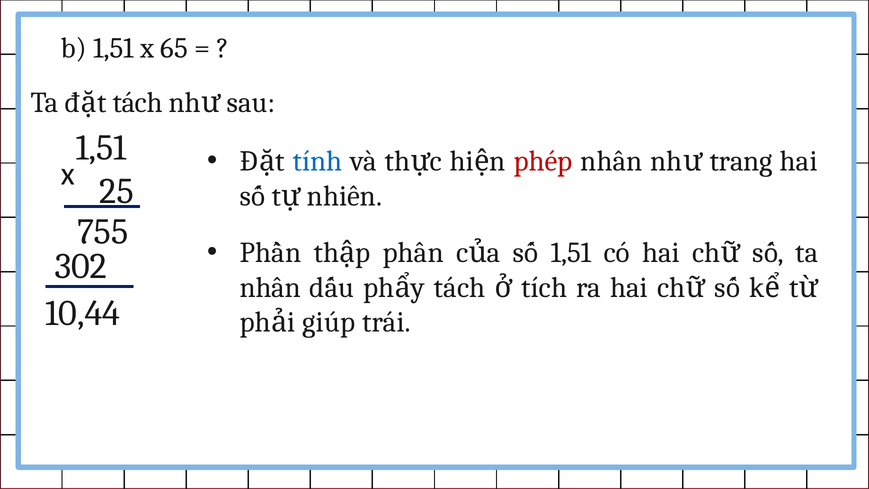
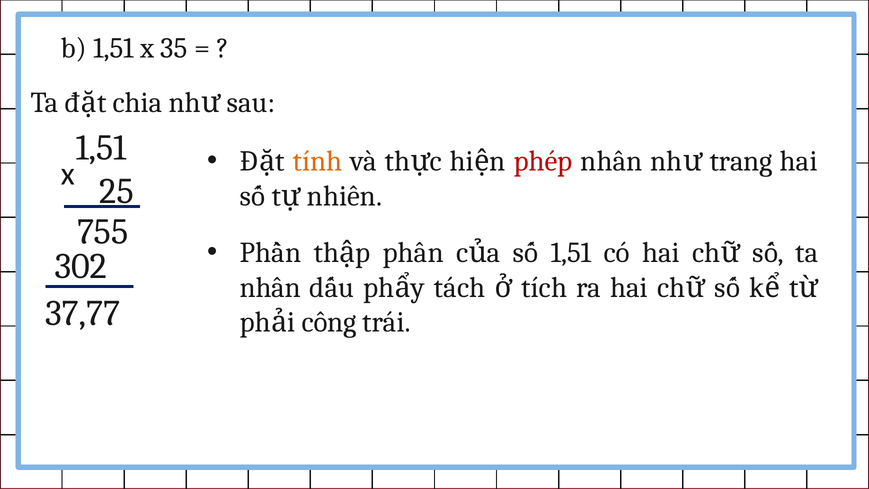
65: 65 -> 35 (174, 48)
tách: tách -> chia (138, 103)
tính colour: blue -> orange (318, 161)
10,44: 10,44 -> 37,77 (83, 313)
giúp: giúp -> công (329, 322)
